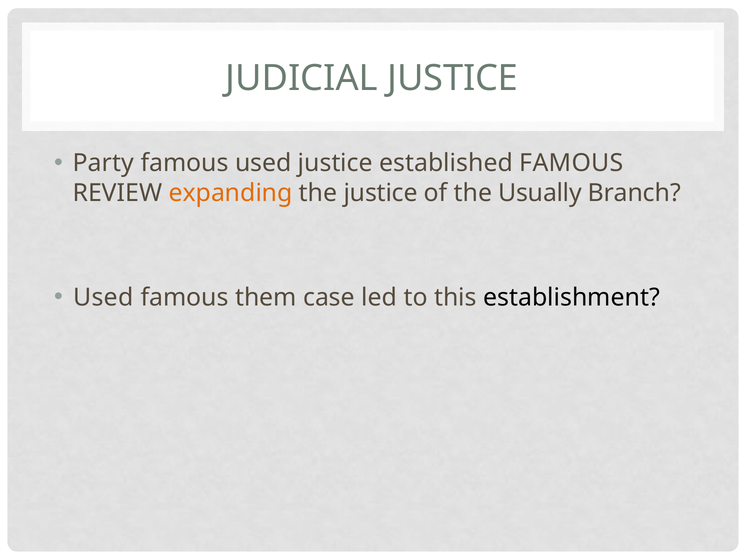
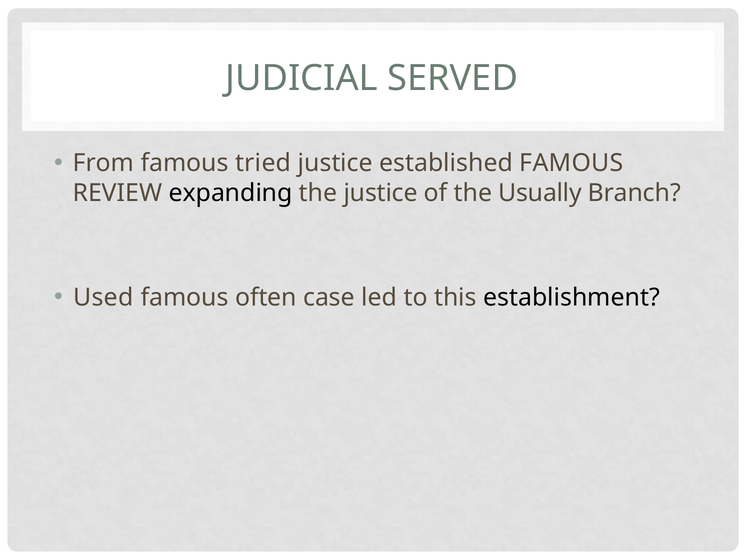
JUDICIAL JUSTICE: JUSTICE -> SERVED (453, 78)
Party: Party -> From (103, 163)
famous used: used -> tried (263, 163)
expanding colour: orange -> black (231, 193)
them: them -> often (266, 298)
